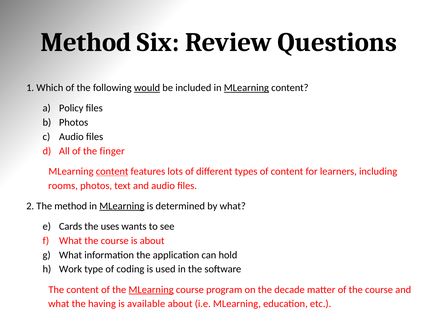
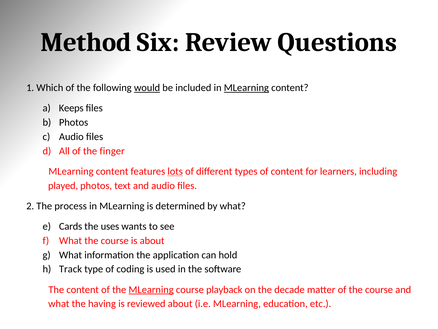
Policy: Policy -> Keeps (71, 108)
content underline: present -> none (112, 171)
lots underline: none -> present (175, 171)
rooms: rooms -> played (63, 185)
The method: method -> process (71, 206)
MLearning underline: present -> none (122, 206)
Work: Work -> Track (71, 269)
program: program -> playback (224, 289)
available: available -> reviewed (146, 303)
